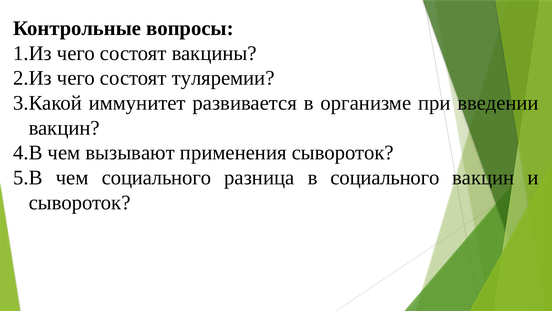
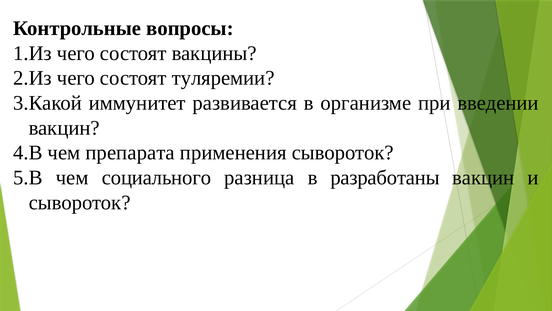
вызывают: вызывают -> препарата (130, 153)
в социального: социального -> разработаны (385, 177)
